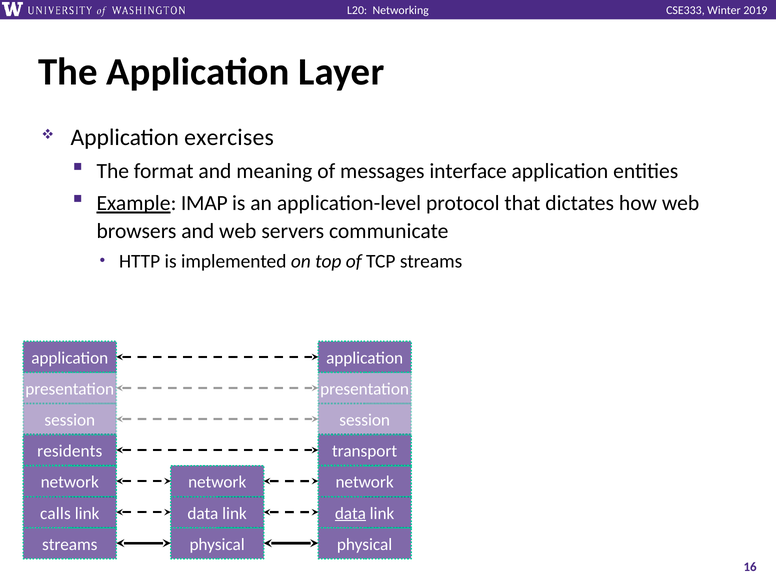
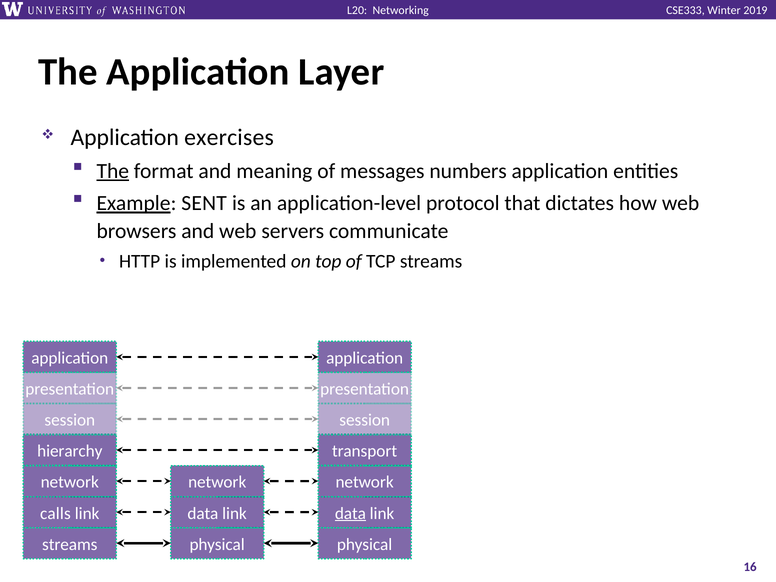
The underline: none -> present (113, 171)
interface: interface -> numbers (468, 171)
IMAP: IMAP -> SENT (204, 203)
residents: residents -> hierarchy (70, 451)
